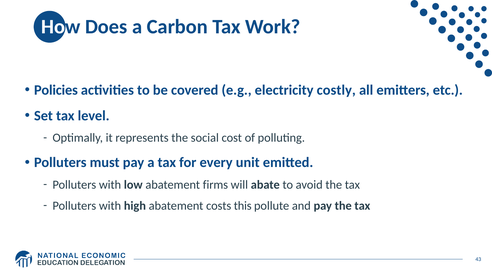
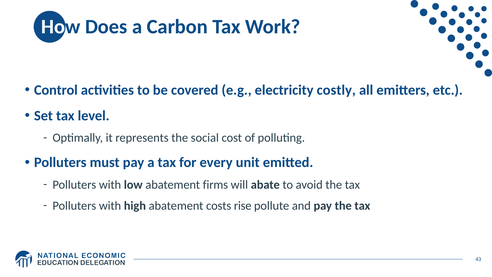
Policies: Policies -> Control (56, 90)
this: this -> rise (243, 205)
